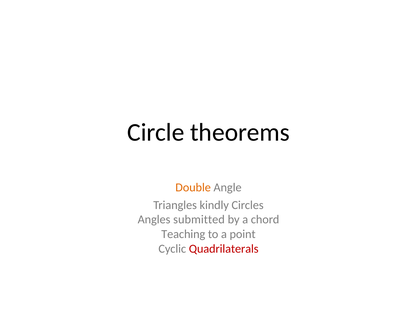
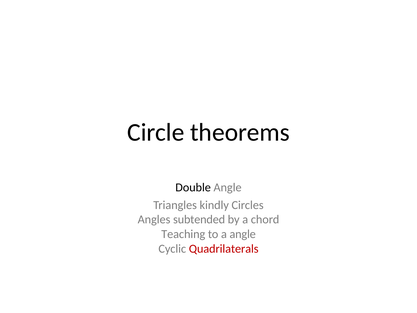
Double colour: orange -> black (193, 187)
submitted: submitted -> subtended (199, 219)
a point: point -> angle (243, 234)
